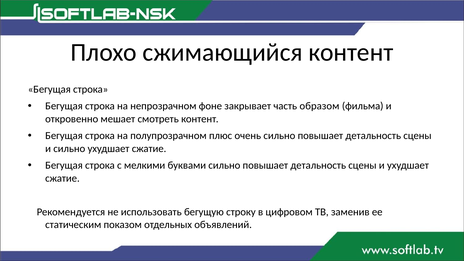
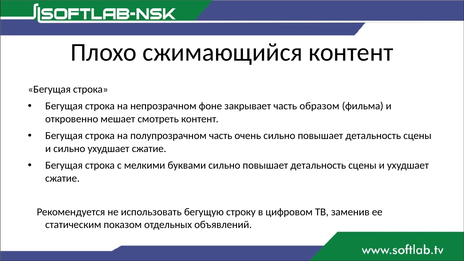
полупрозрачном плюс: плюс -> часть (221, 136)
